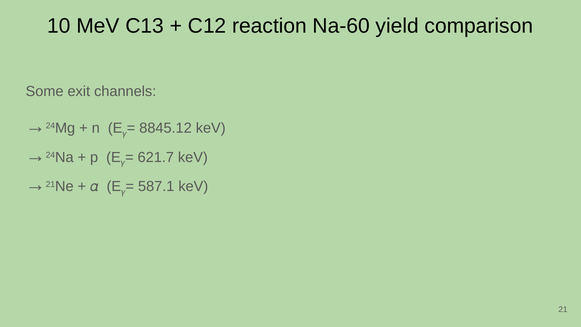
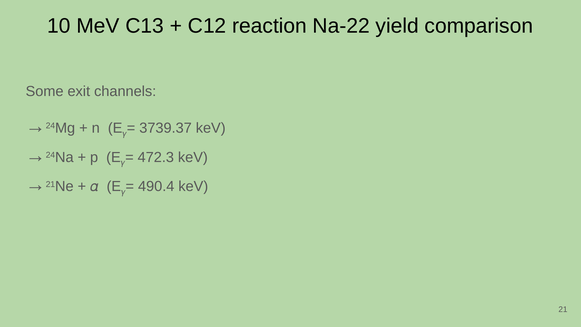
Na-60: Na-60 -> Na-22 (341, 26)
8845.12: 8845.12 -> 3739.37 (166, 128)
621.7: 621.7 -> 472.3 (156, 157)
587.1: 587.1 -> 490.4 (156, 186)
